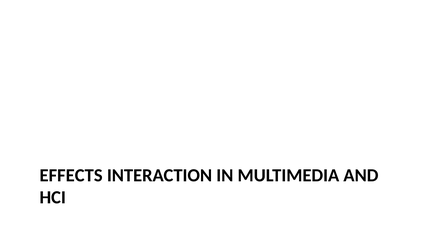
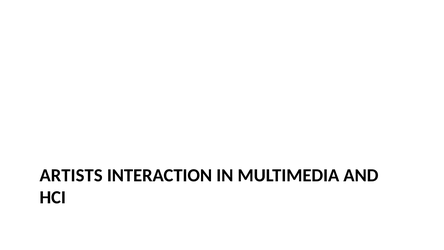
EFFECTS: EFFECTS -> ARTISTS (71, 175)
